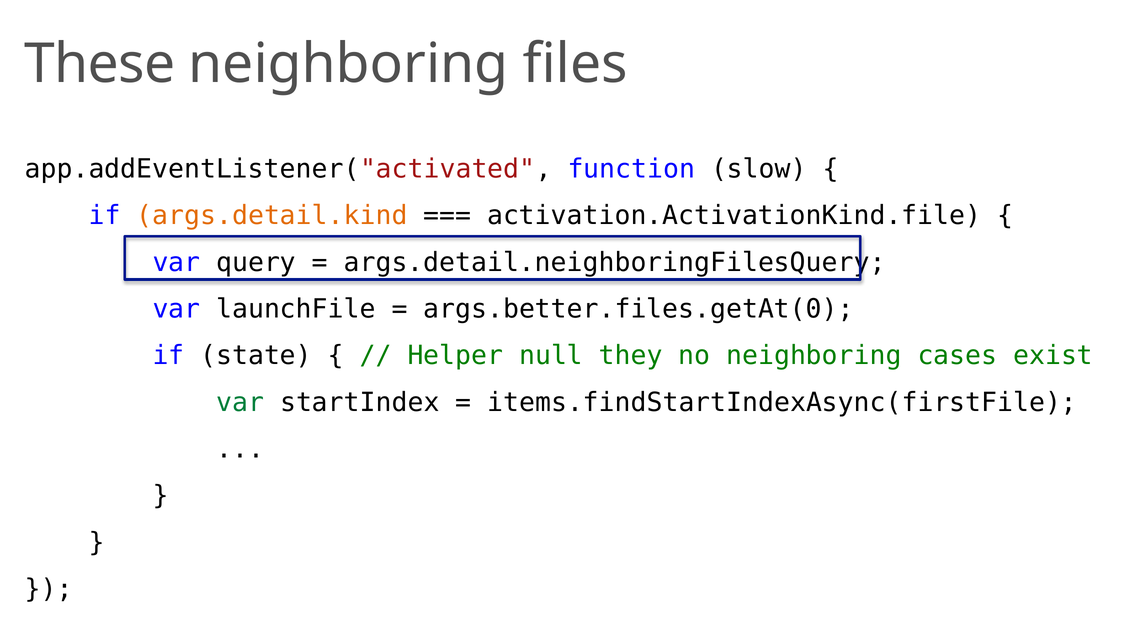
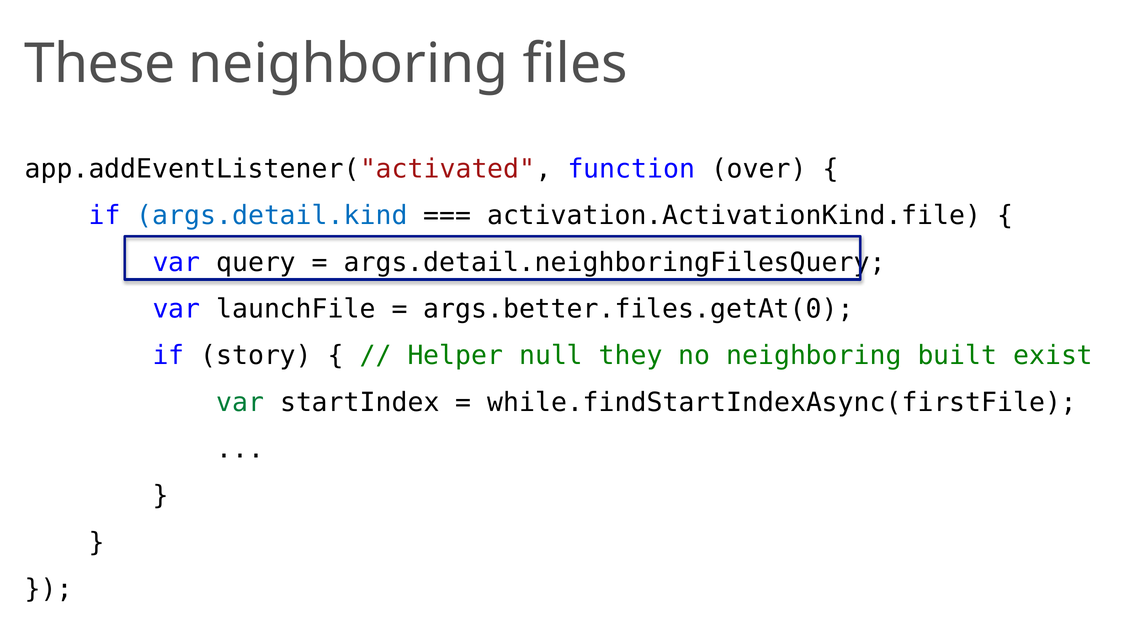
slow: slow -> over (759, 169)
args.detail.kind colour: orange -> blue (272, 216)
state: state -> story (256, 356)
cases: cases -> built (957, 356)
items.findStartIndexAsync(firstFile: items.findStartIndexAsync(firstFile -> while.findStartIndexAsync(firstFile (782, 402)
